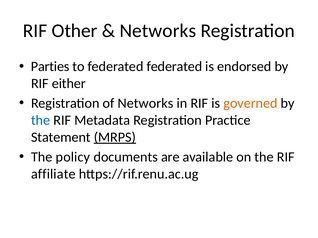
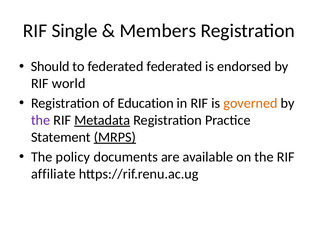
Other: Other -> Single (75, 31)
Networks: Networks -> Members (158, 31)
Parties: Parties -> Should (50, 67)
either: either -> world (69, 84)
of Networks: Networks -> Education (146, 104)
the colour: blue -> purple (41, 120)
Metadata underline: none -> present (102, 120)
